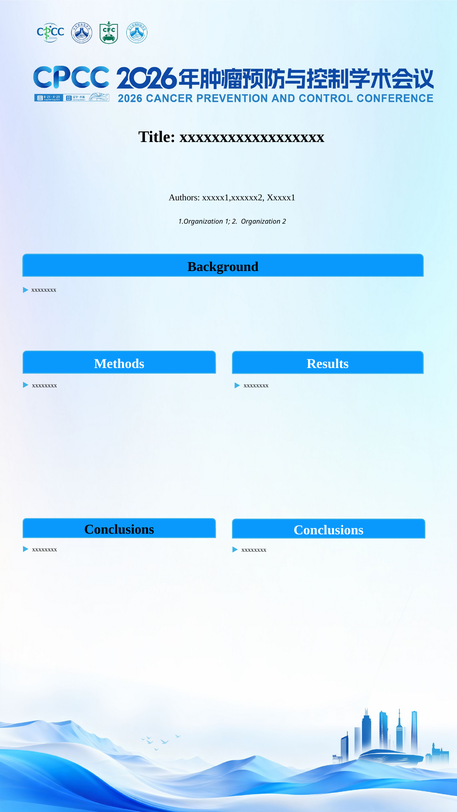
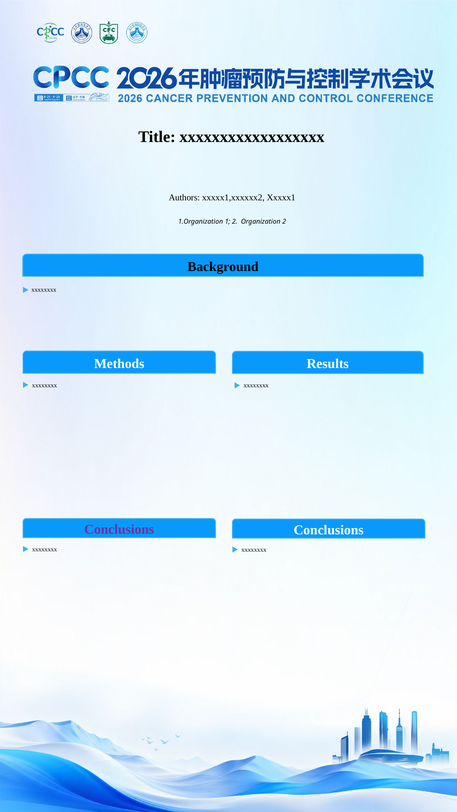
Conclusions colour: black -> purple (119, 530)
